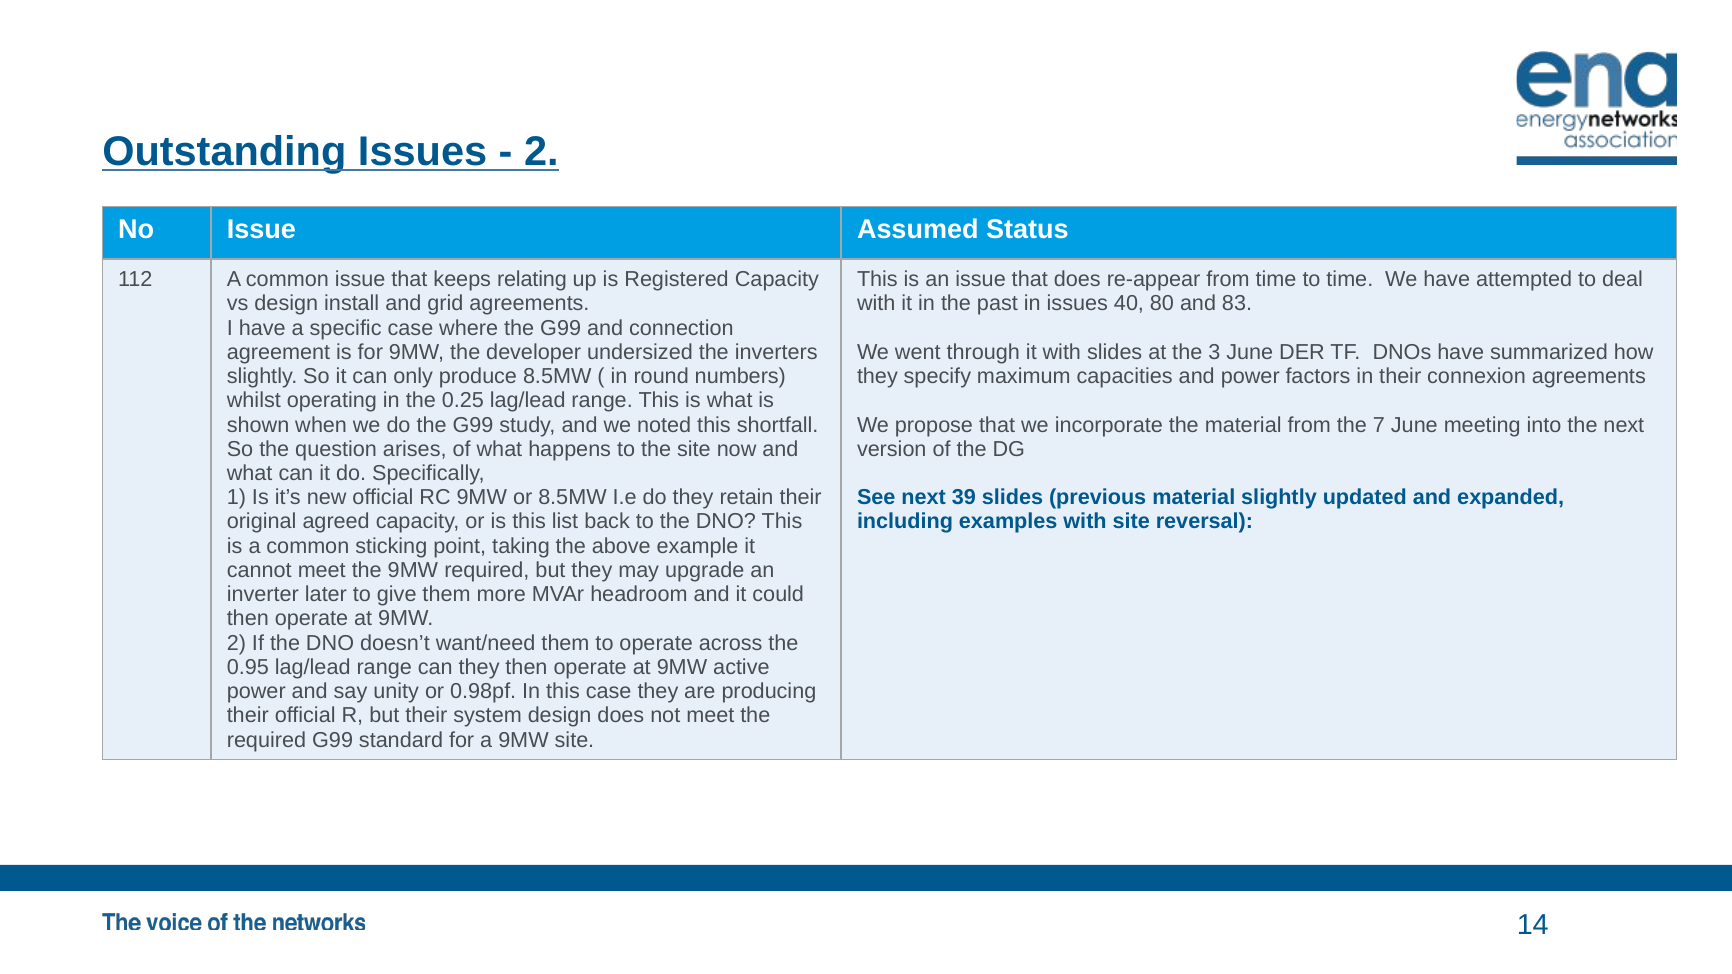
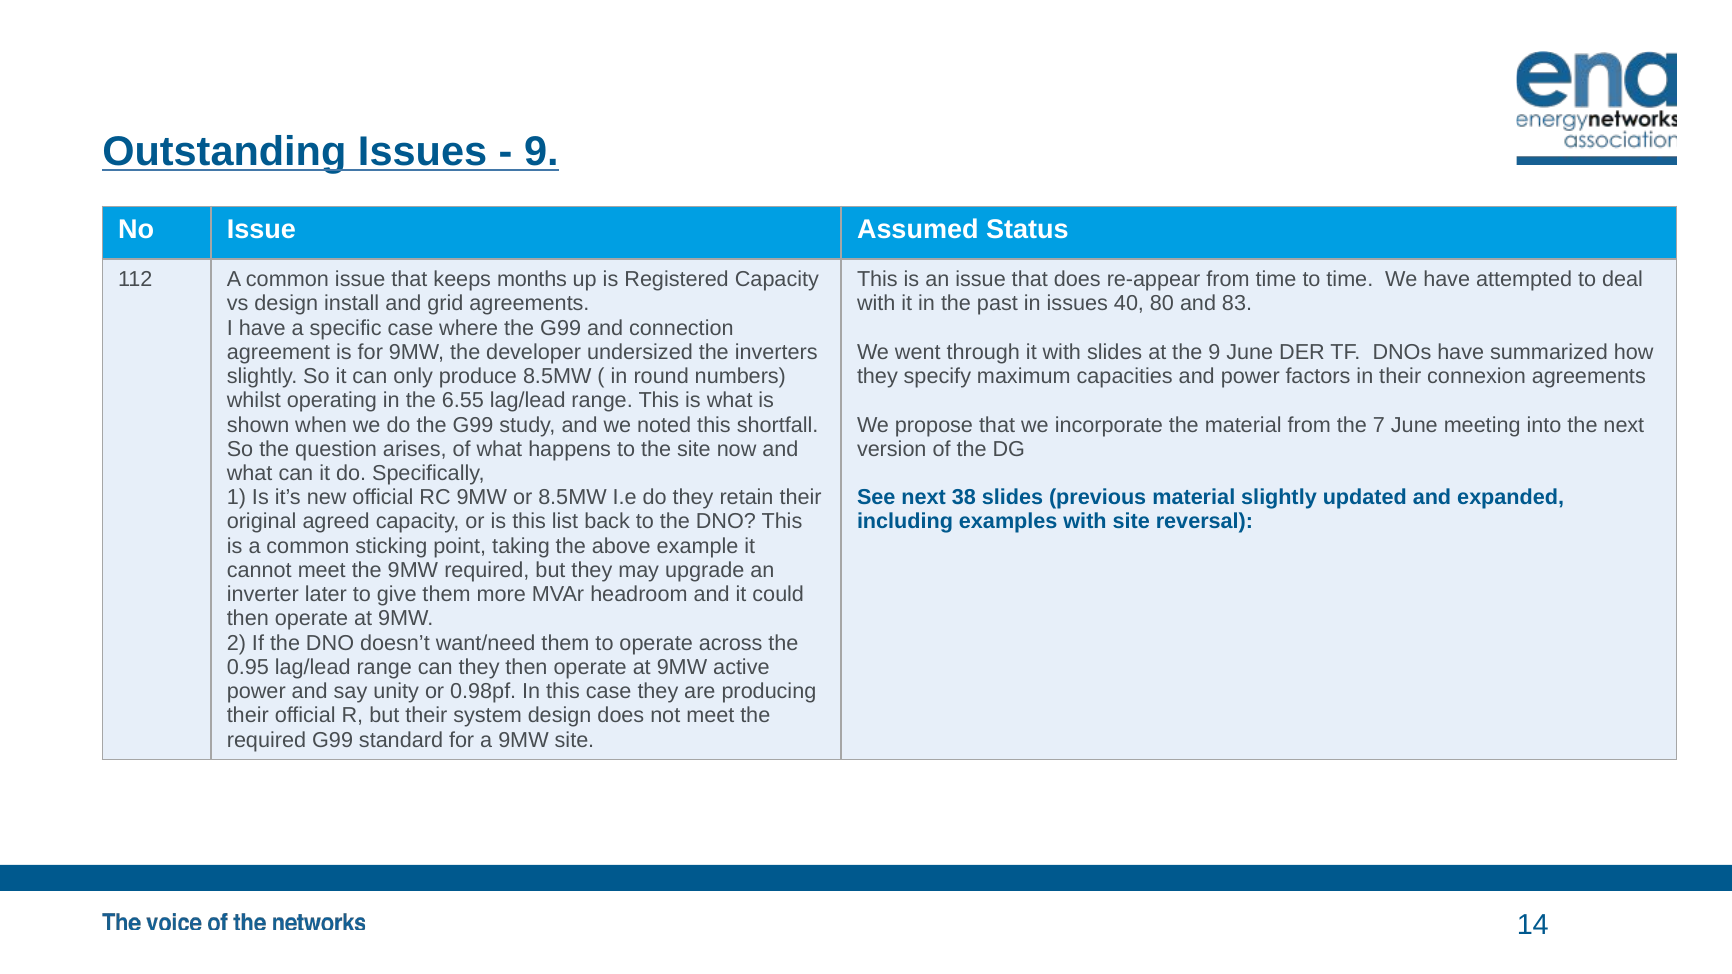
2: 2 -> 9 (541, 152)
relating: relating -> months (532, 280)
the 3: 3 -> 9 (1214, 352)
0.25: 0.25 -> 6.55 (463, 401)
39: 39 -> 38 (964, 498)
